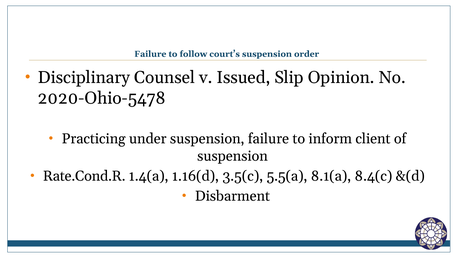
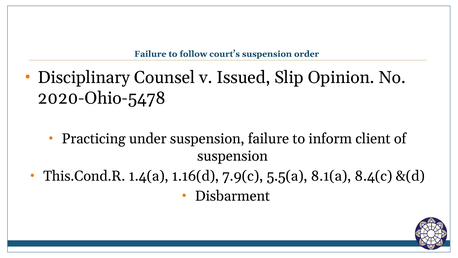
Rate.Cond.R: Rate.Cond.R -> This.Cond.R (84, 176)
3.5(c: 3.5(c -> 7.9(c (243, 176)
